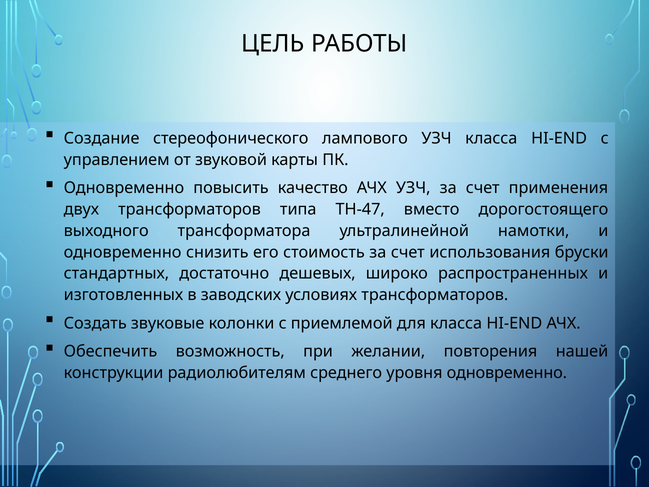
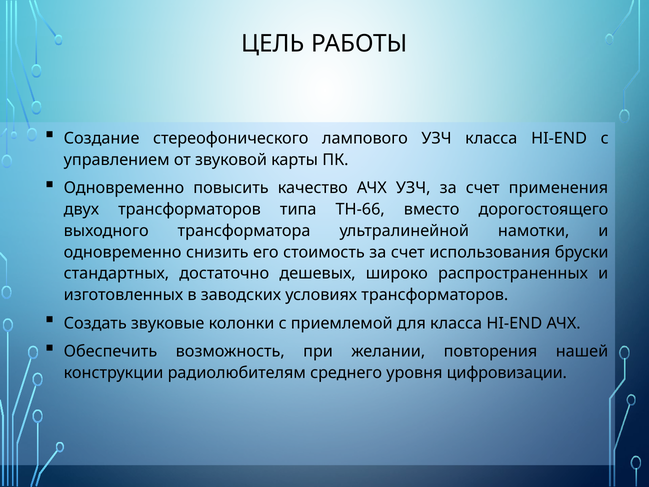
ТН-47: ТН-47 -> ТН-66 (360, 209)
уровня одновременно: одновременно -> цифровизации (507, 373)
